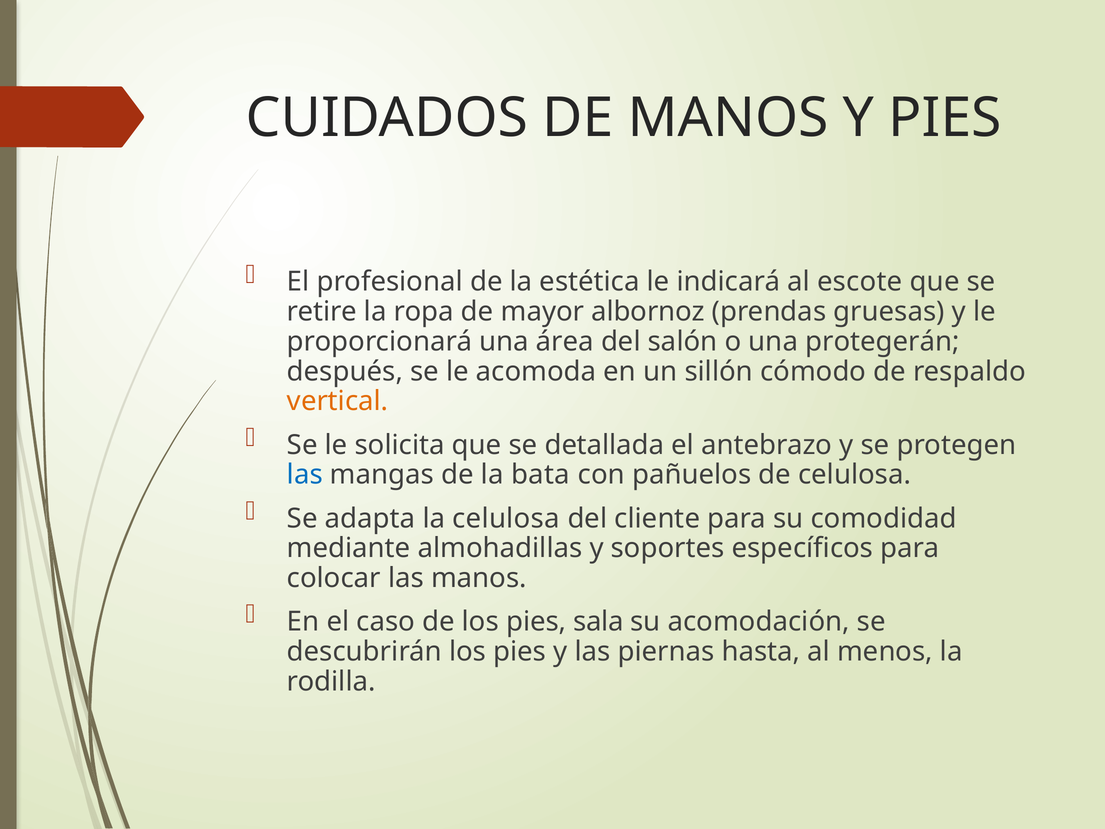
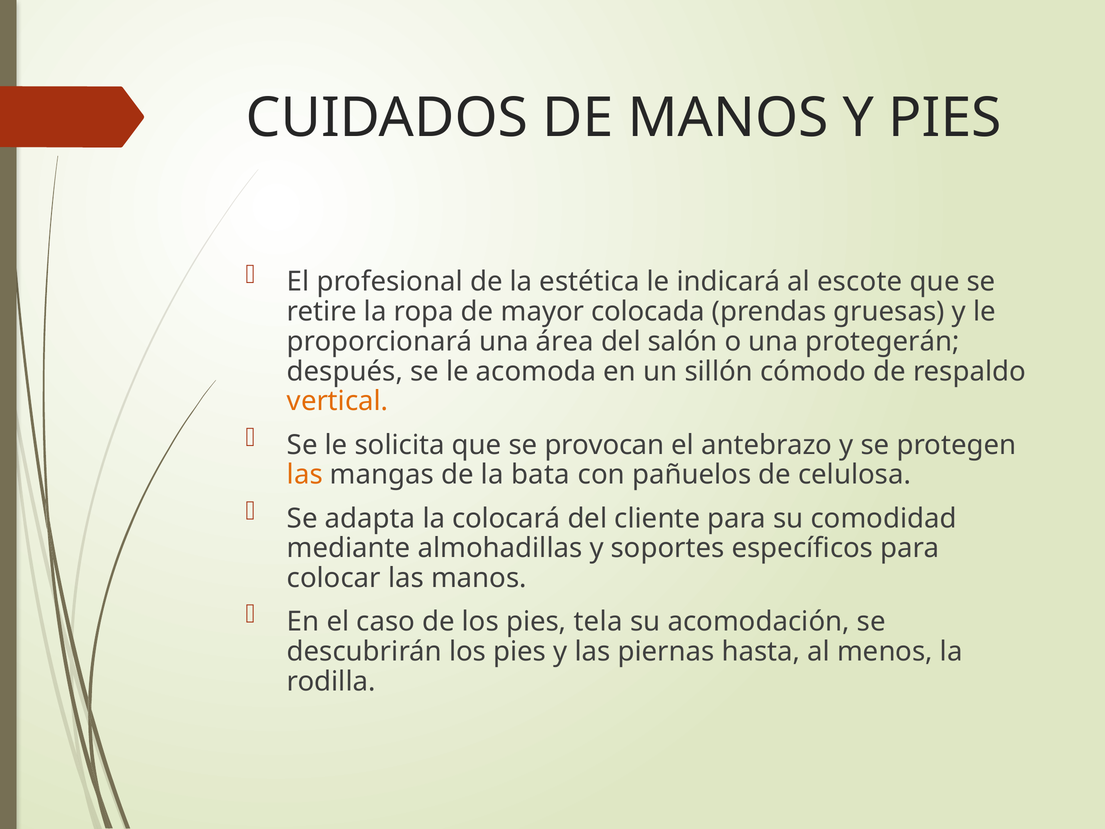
albornoz: albornoz -> colocada (648, 312)
detallada: detallada -> provocan (604, 445)
las colour: blue -> orange (305, 475)
la celulosa: celulosa -> colocará (506, 518)
sala: sala -> tela (598, 622)
